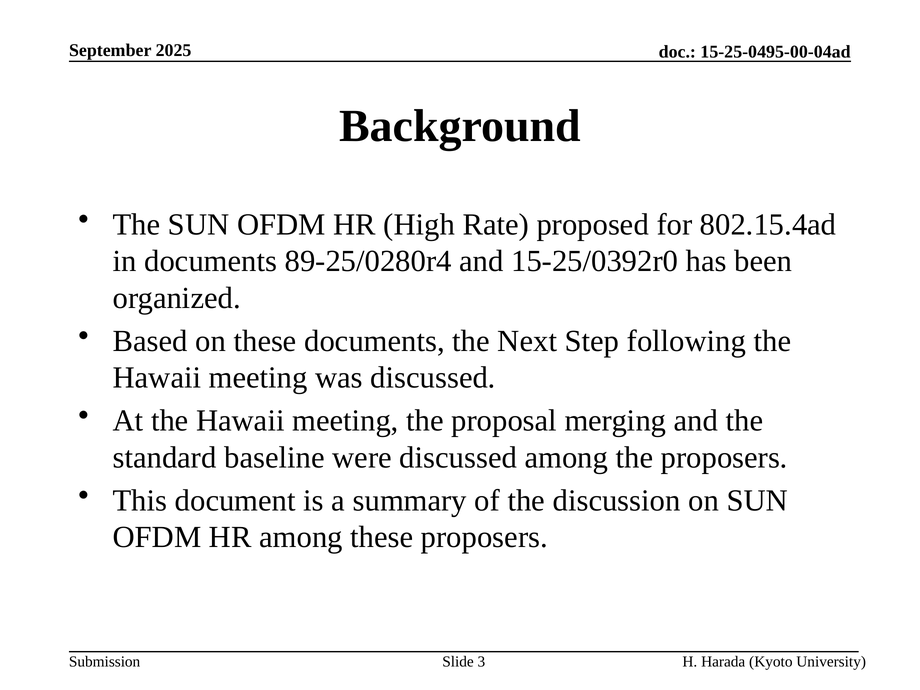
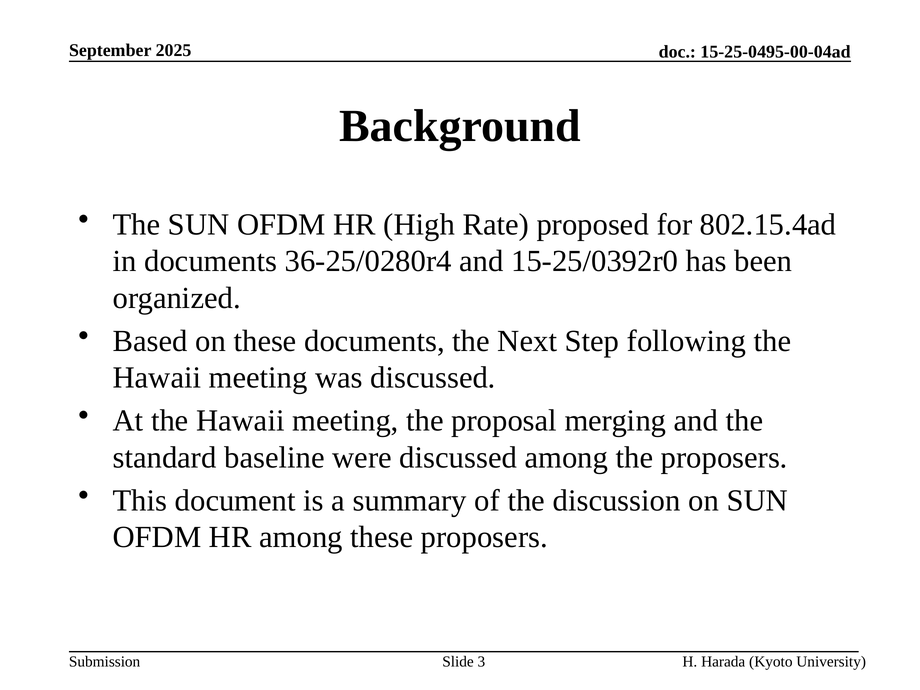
89-25/0280r4: 89-25/0280r4 -> 36-25/0280r4 (368, 261)
